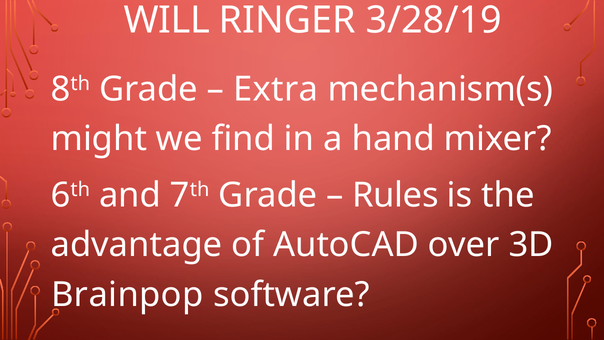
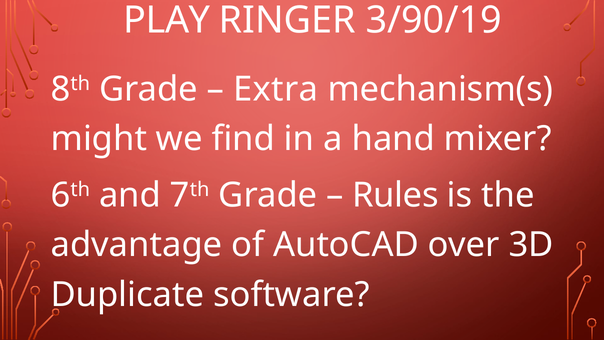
WILL: WILL -> PLAY (167, 20)
3/28/19: 3/28/19 -> 3/90/19 (434, 20)
Brainpop: Brainpop -> Duplicate (127, 295)
